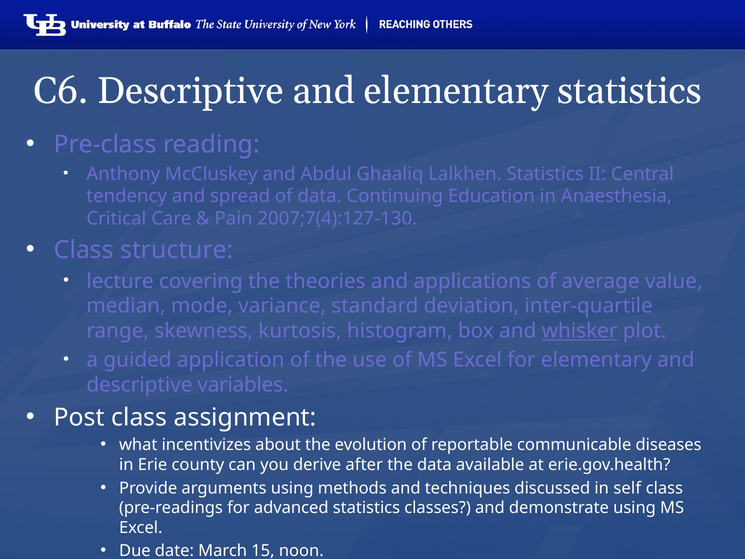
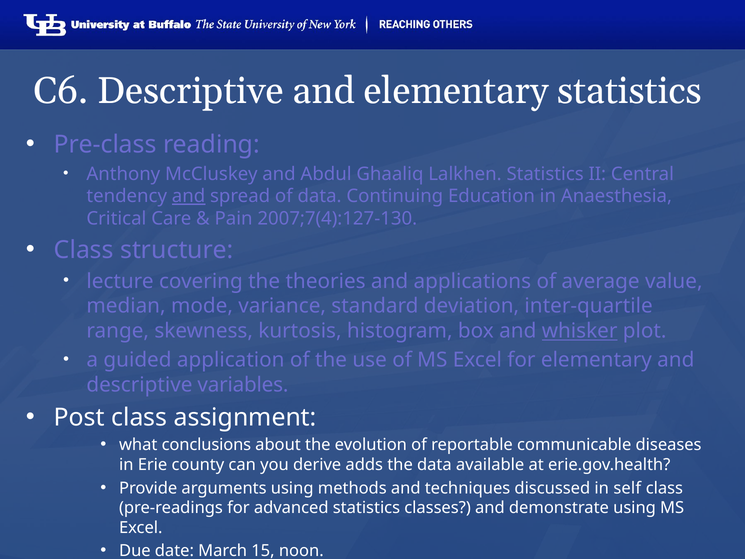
and underline: none -> present (189, 196)
incentivizes: incentivizes -> conclusions (206, 445)
after: after -> adds (364, 465)
